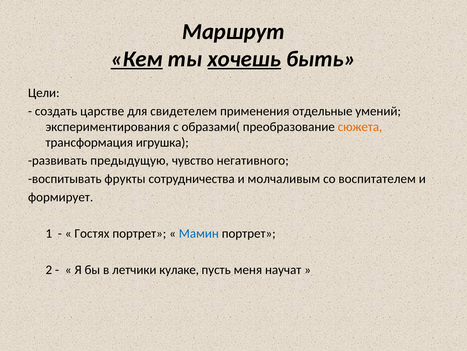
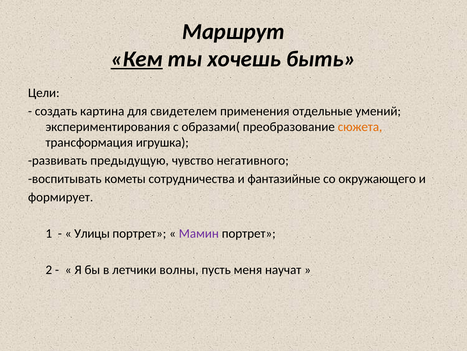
хочешь underline: present -> none (244, 59)
царстве: царстве -> картина (102, 111)
фрукты: фрукты -> кометы (125, 179)
молчаливым: молчаливым -> фантазийные (284, 179)
воспитателем: воспитателем -> окружающего (377, 179)
Гостях: Гостях -> Улицы (92, 233)
Мамин colour: blue -> purple (199, 233)
кулаке: кулаке -> волны (179, 269)
